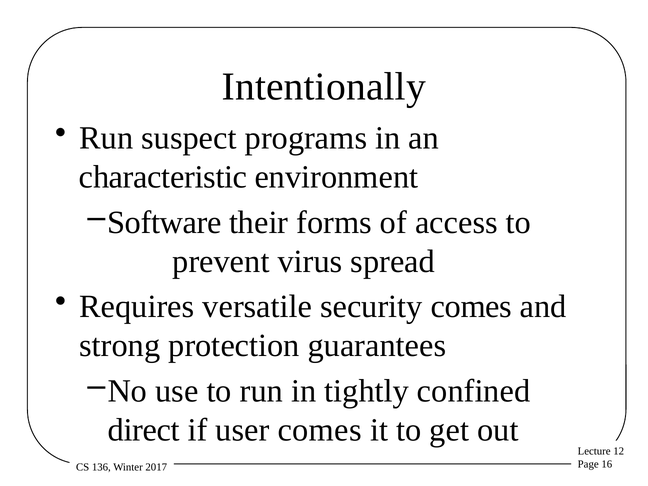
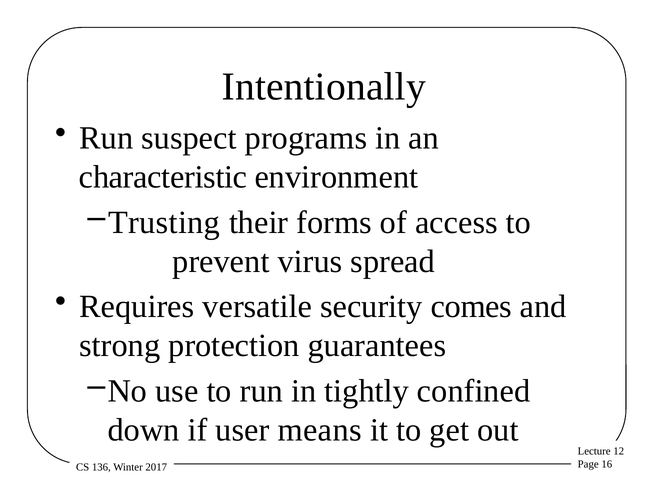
Software: Software -> Trusting (164, 222)
direct: direct -> down (144, 430)
user comes: comes -> means (320, 430)
